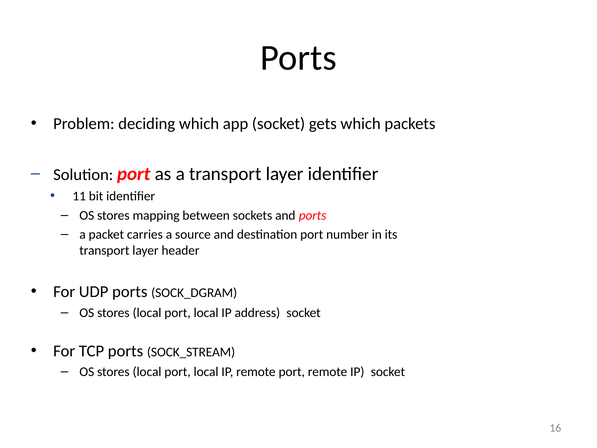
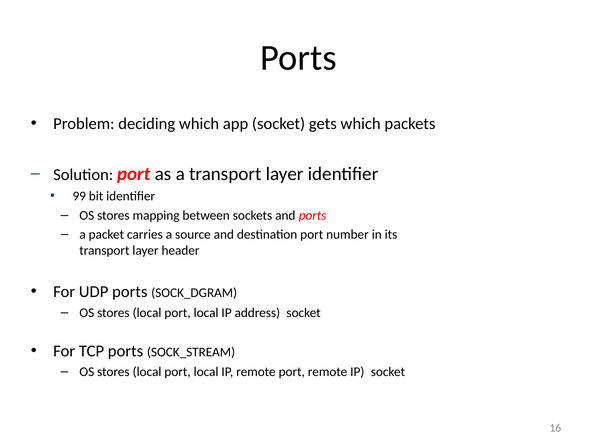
11: 11 -> 99 (79, 196)
